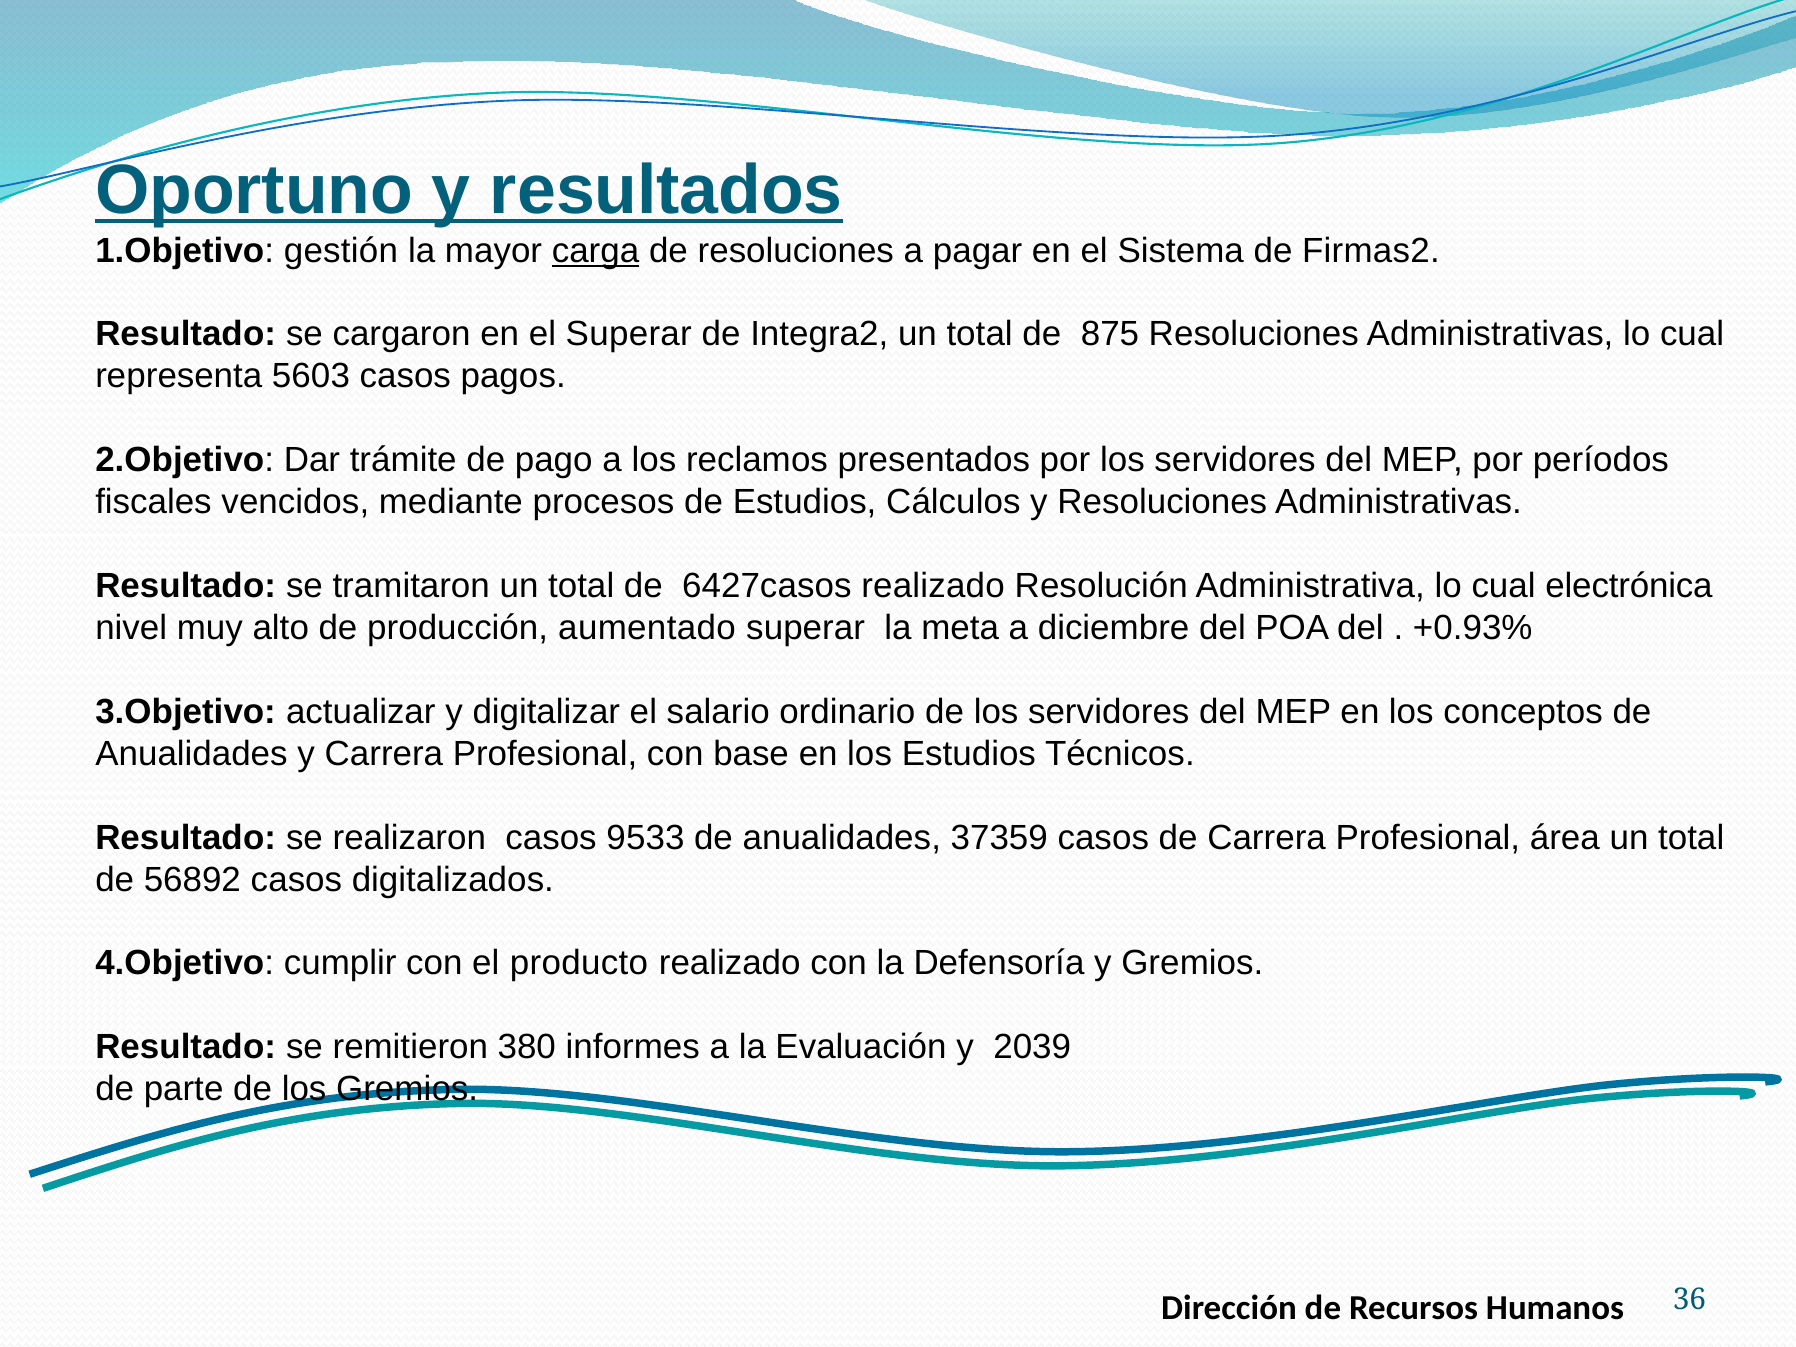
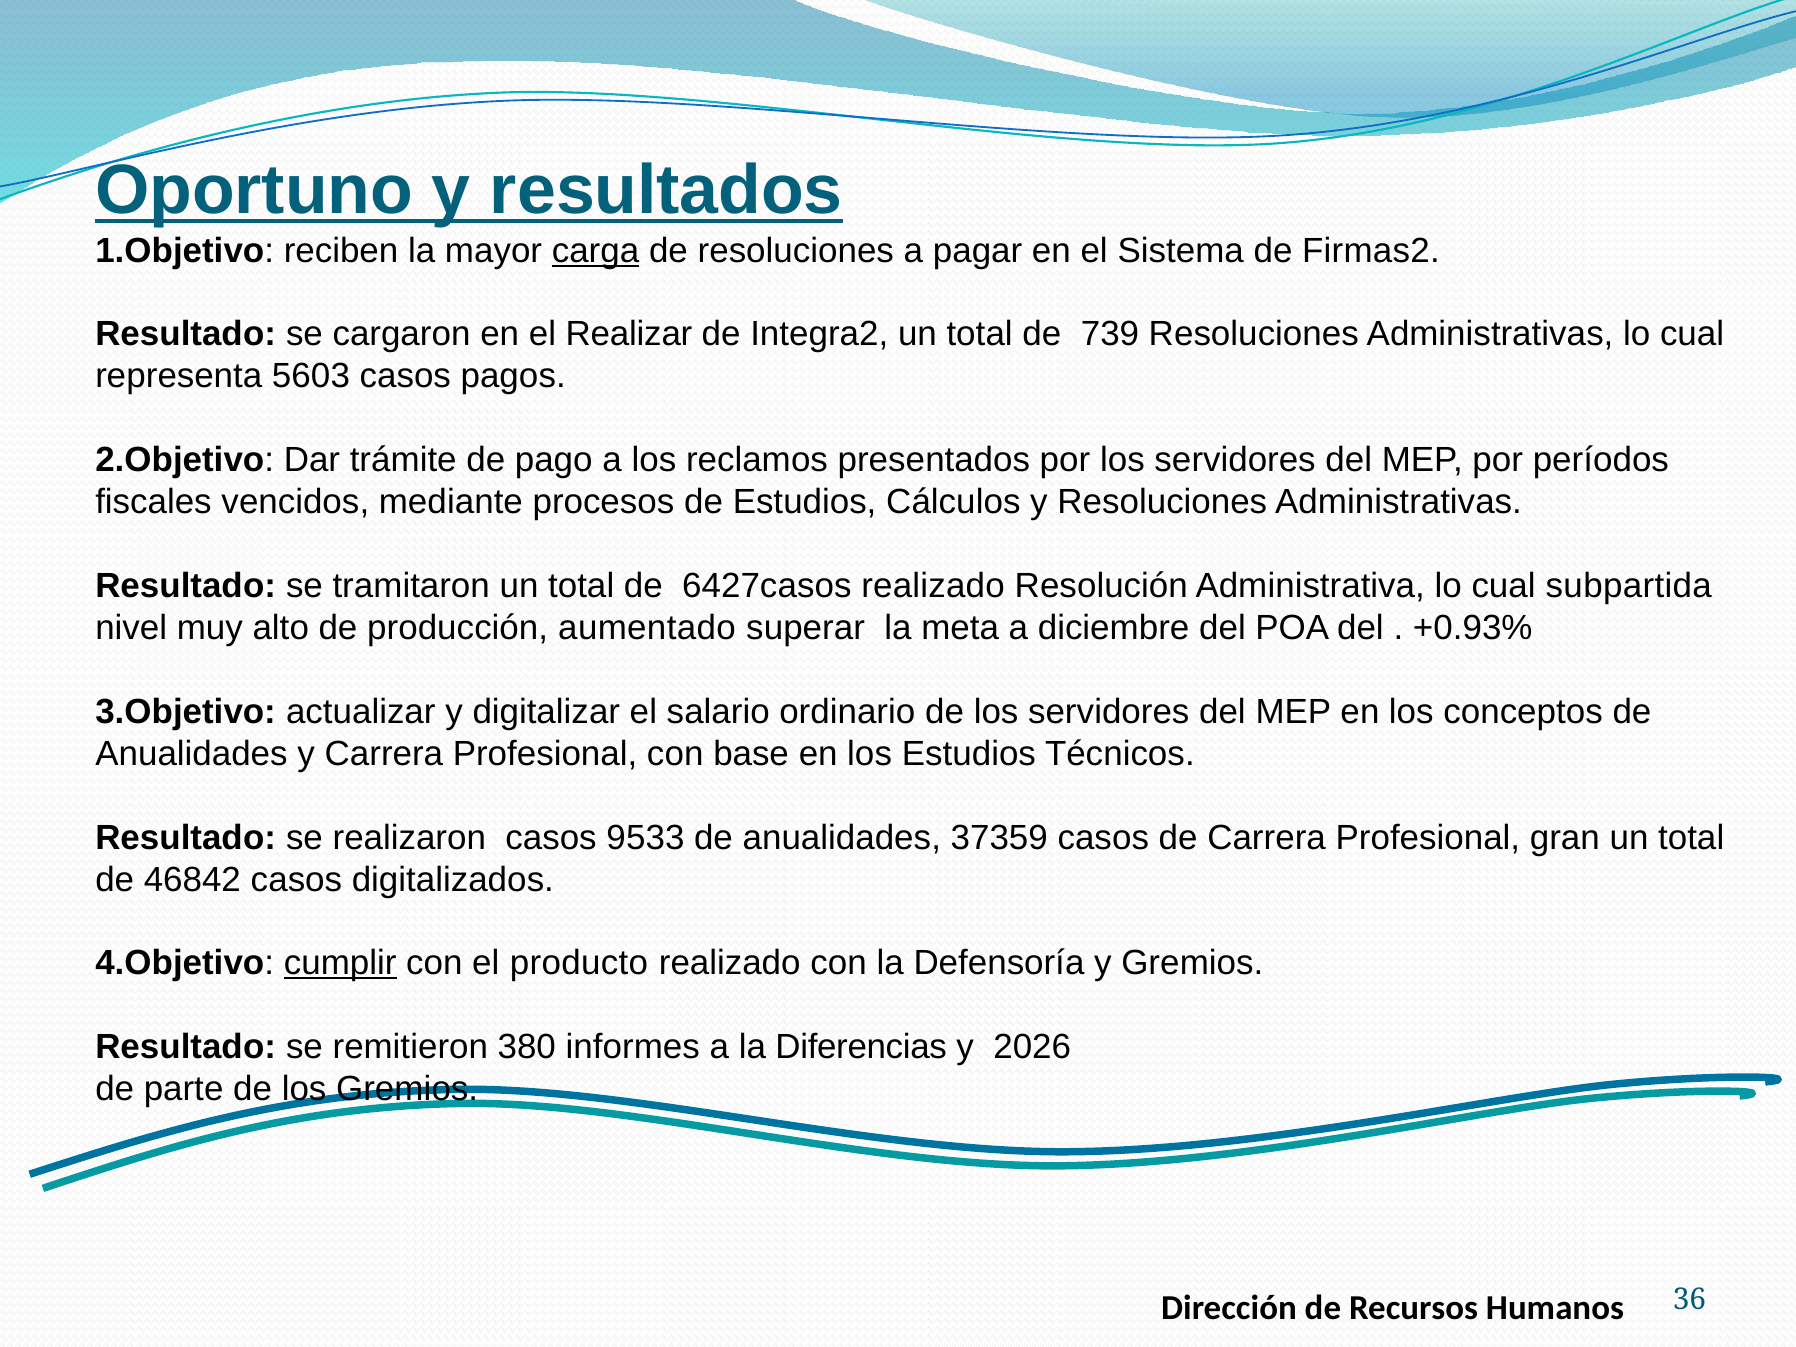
gestión: gestión -> reciben (341, 251)
el Superar: Superar -> Realizar (629, 334)
875: 875 -> 739 (1110, 334)
electrónica: electrónica -> subpartida (1629, 586)
área: área -> gran (1565, 838)
56892: 56892 -> 46842 (192, 880)
cumplir underline: none -> present (340, 963)
Evaluación: Evaluación -> Diferencias (861, 1047)
2039: 2039 -> 2026 (1032, 1047)
